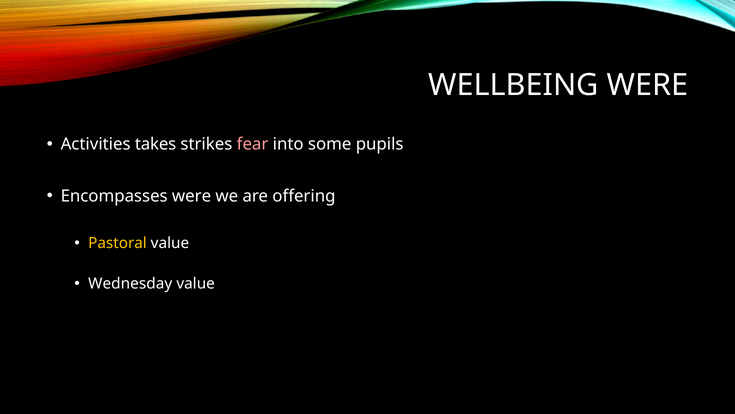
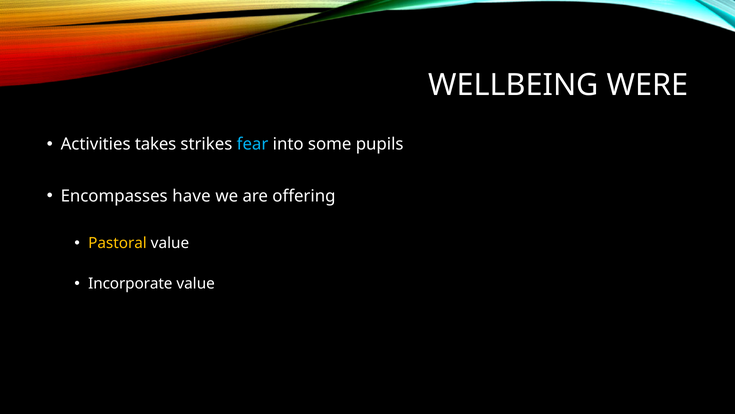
fear colour: pink -> light blue (253, 144)
Encompasses were: were -> have (191, 196)
Wednesday: Wednesday -> Incorporate (130, 283)
